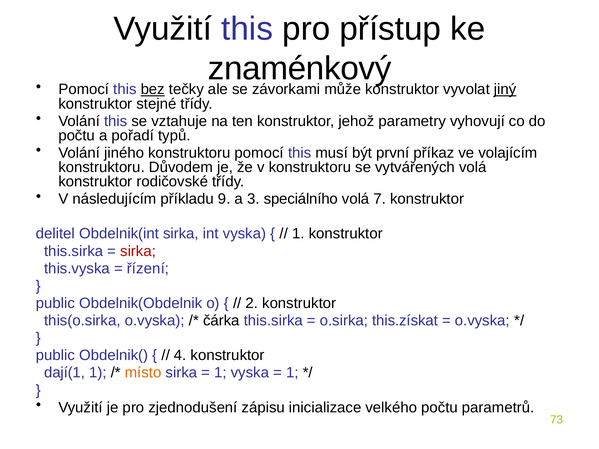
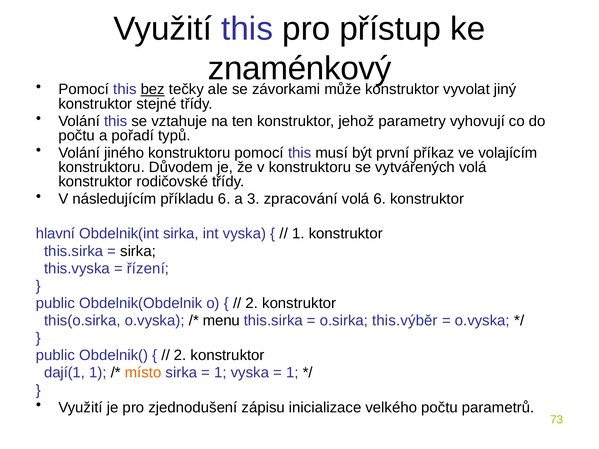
jiný underline: present -> none (505, 89)
příkladu 9: 9 -> 6 (224, 199)
speciálního: speciálního -> zpracování (301, 199)
volá 7: 7 -> 6 (380, 199)
delitel: delitel -> hlavní (56, 234)
sirka colour: red -> black (138, 251)
čárka: čárka -> menu (221, 321)
this.získat: this.získat -> this.výběr (405, 321)
4: 4 -> 2 (180, 356)
